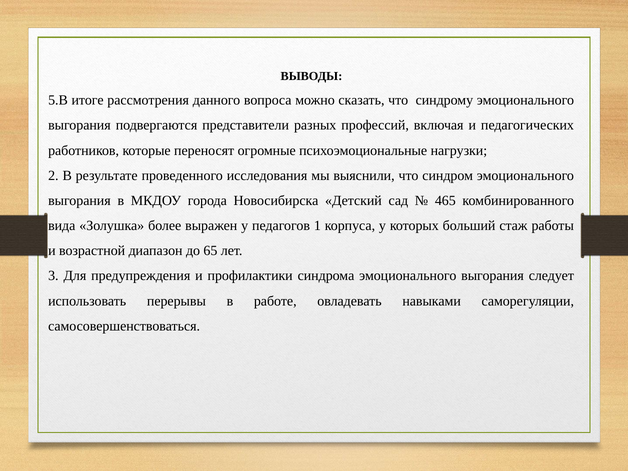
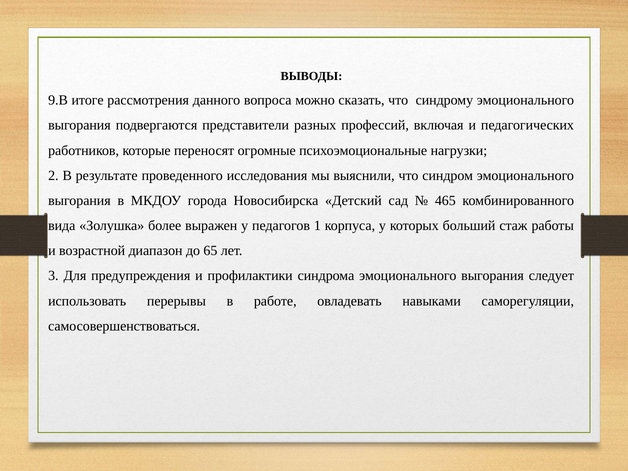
5.В: 5.В -> 9.В (58, 100)
